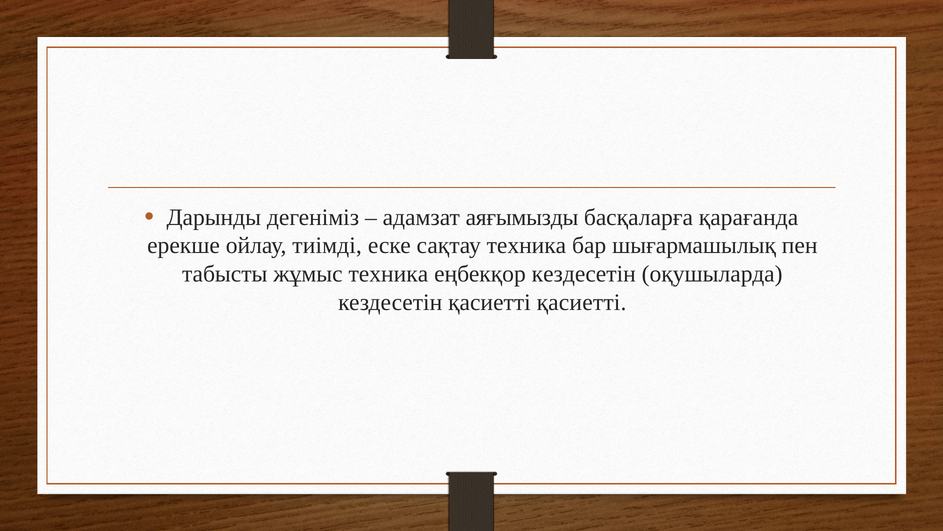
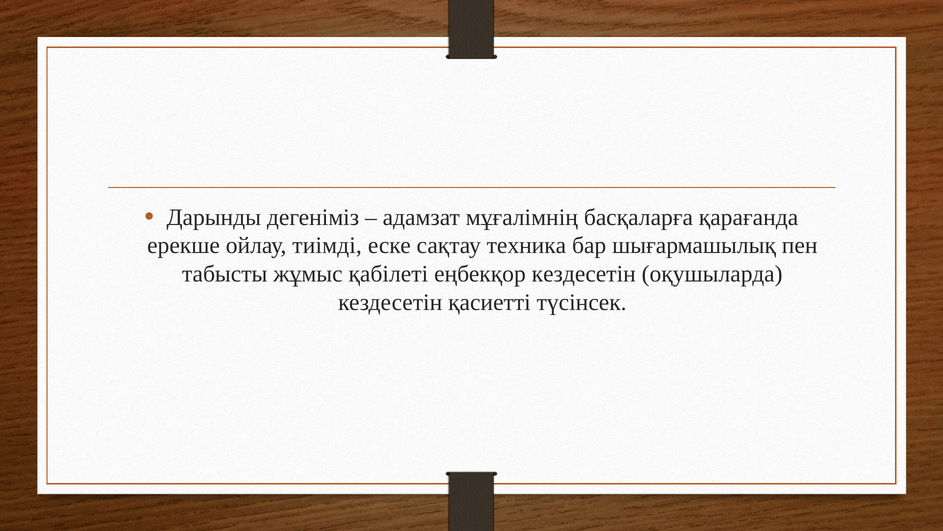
аяғымызды: аяғымызды -> мұғалімнің (522, 217)
жұмыс техника: техника -> қабілеті (388, 274)
қасиетті қасиетті: қасиетті -> түсінсек (582, 302)
